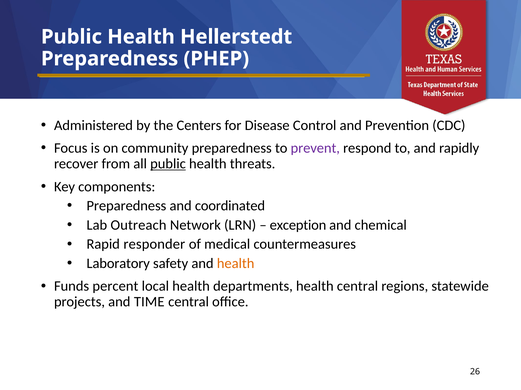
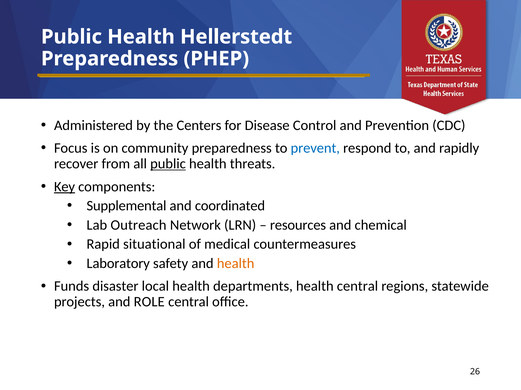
prevent colour: purple -> blue (315, 148)
Key underline: none -> present (65, 187)
Preparedness: Preparedness -> Supplemental (126, 206)
exception: exception -> resources (298, 225)
responder: responder -> situational (154, 245)
percent: percent -> disaster (115, 287)
TIME: TIME -> ROLE (149, 302)
